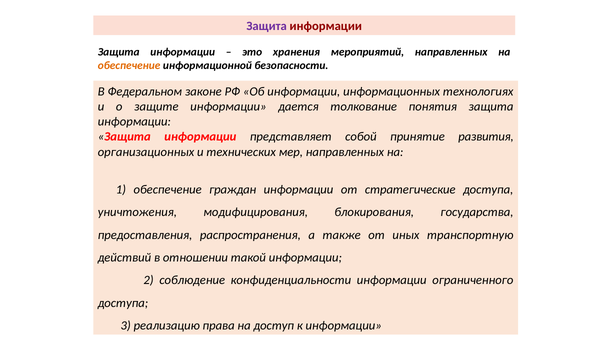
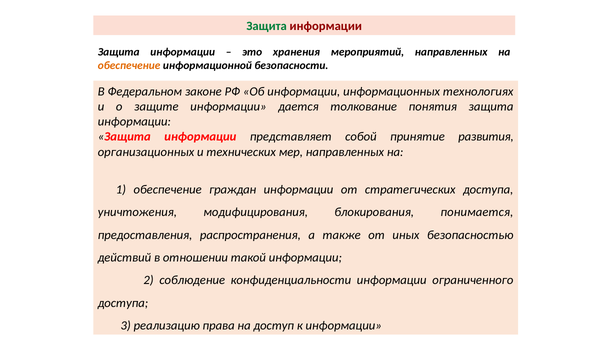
Защита colour: purple -> green (267, 26)
стратегические: стратегические -> стратегических (410, 190)
государства: государства -> понимается (477, 213)
транспортную: транспортную -> безопасностью (470, 235)
